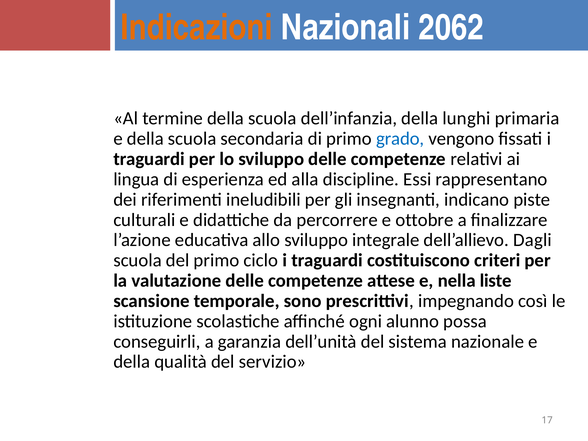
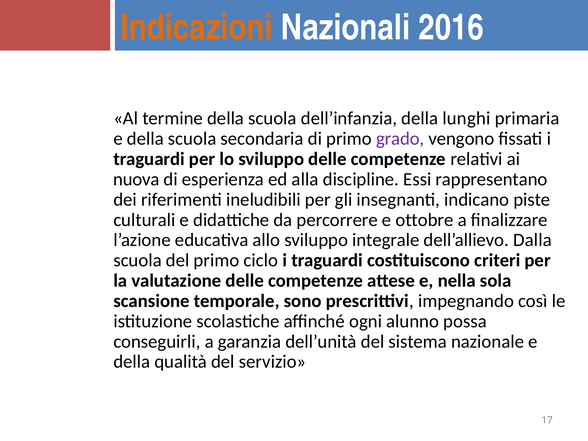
2062: 2062 -> 2016 (451, 28)
grado colour: blue -> purple (400, 139)
lingua: lingua -> nuova (136, 179)
Dagli: Dagli -> Dalla (533, 240)
liste: liste -> sola (496, 281)
